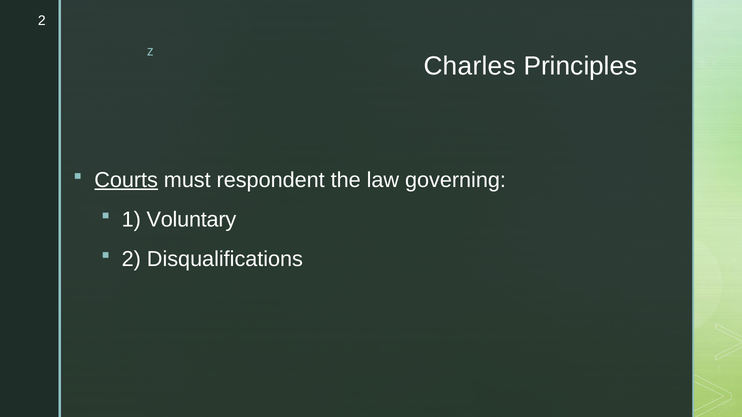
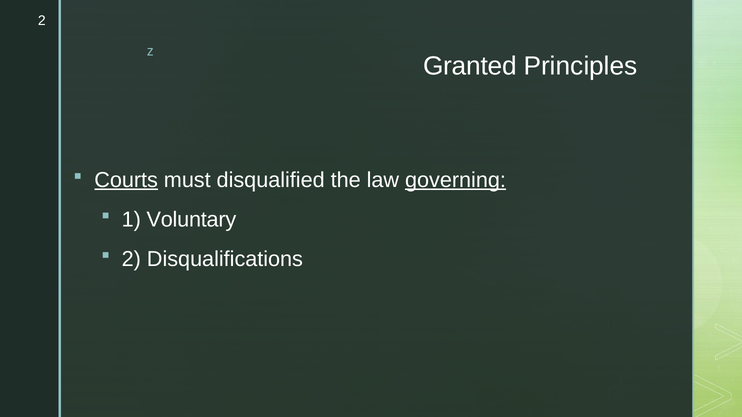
Charles: Charles -> Granted (470, 66)
respondent: respondent -> disqualified (271, 180)
governing underline: none -> present (455, 180)
